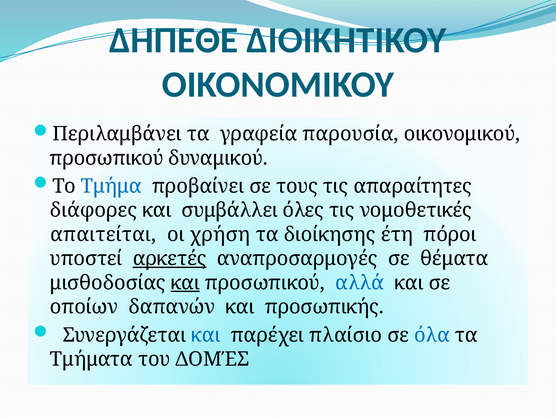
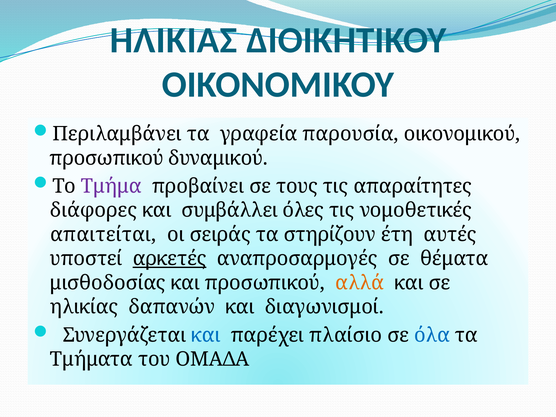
ΔΗΠΕΘΕ: ΔΗΠΕΘΕ -> ΗΛΙΚΙΑΣ (173, 40)
Τμήμα colour: blue -> purple (111, 186)
χρήση: χρήση -> σειράς (220, 234)
διοίκησης: διοίκησης -> στηρίζουν (330, 234)
πόροι: πόροι -> αυτές (450, 234)
και underline: present -> none (185, 283)
αλλά colour: blue -> orange (360, 283)
οποίων: οποίων -> ηλικίας (84, 307)
προσωπικής: προσωπικής -> διαγωνισμοί (324, 307)
ΔΟΜΈΣ: ΔΟΜΈΣ -> ΟΜΑΔΑ (212, 359)
